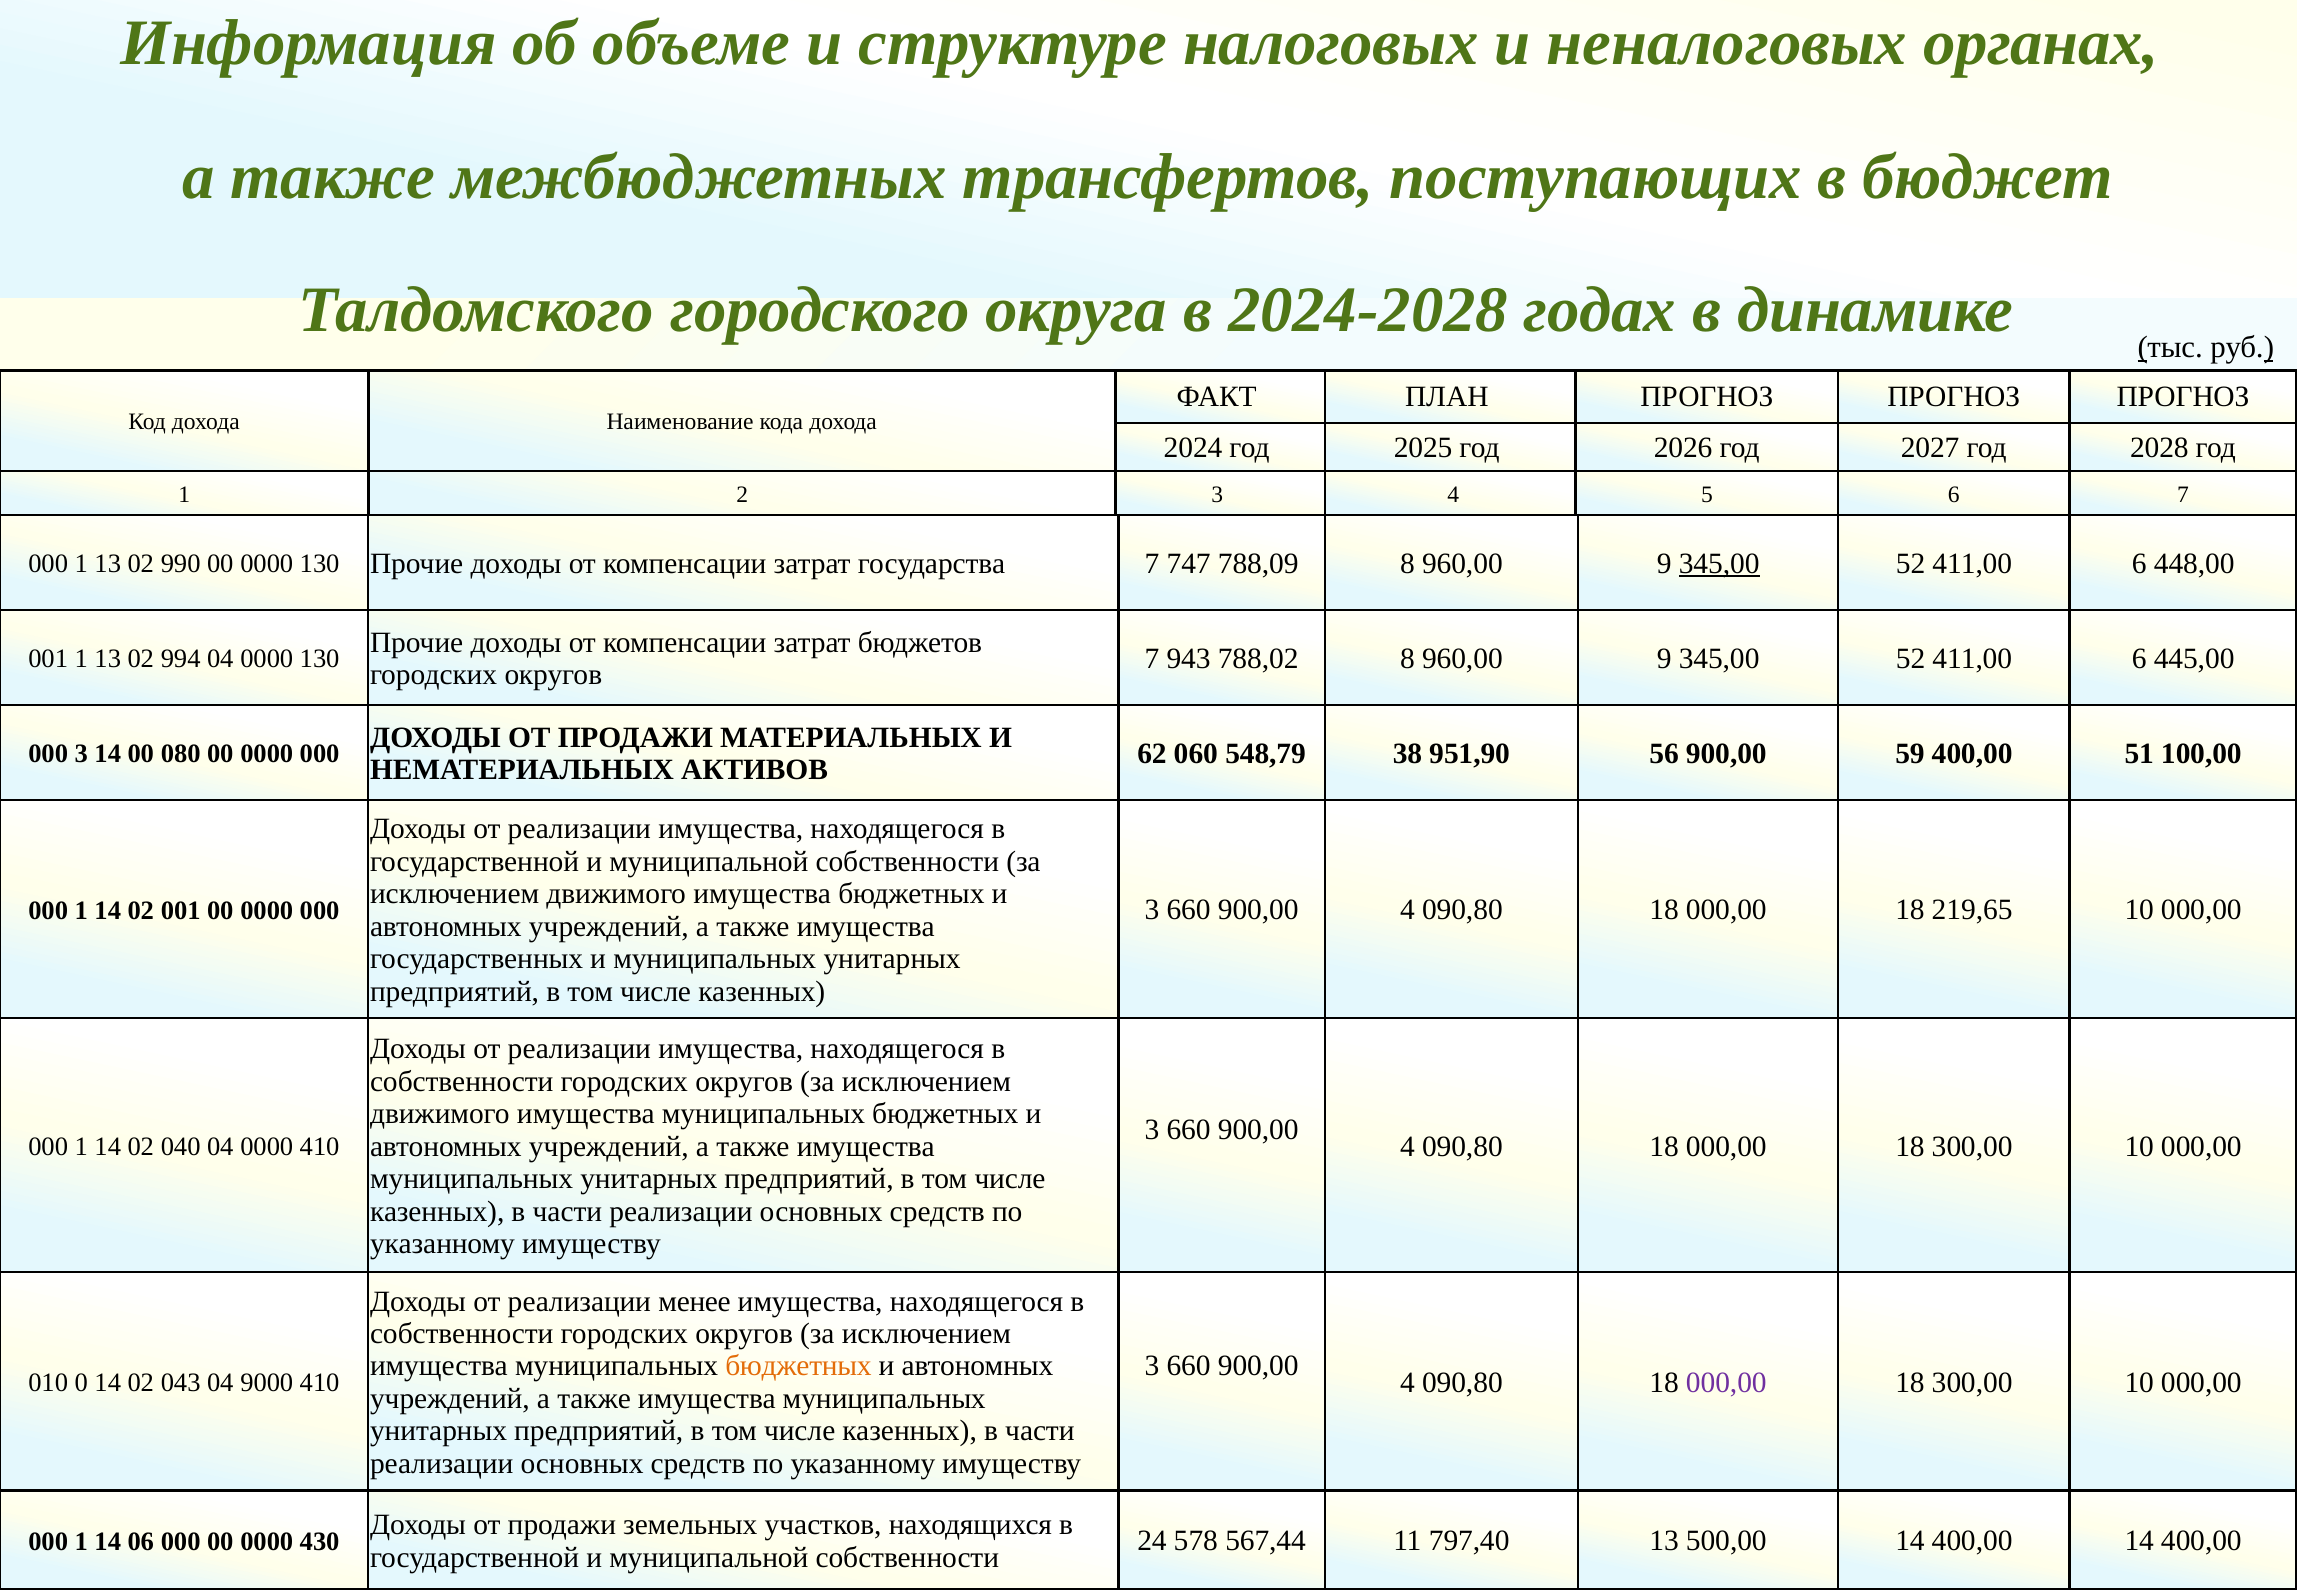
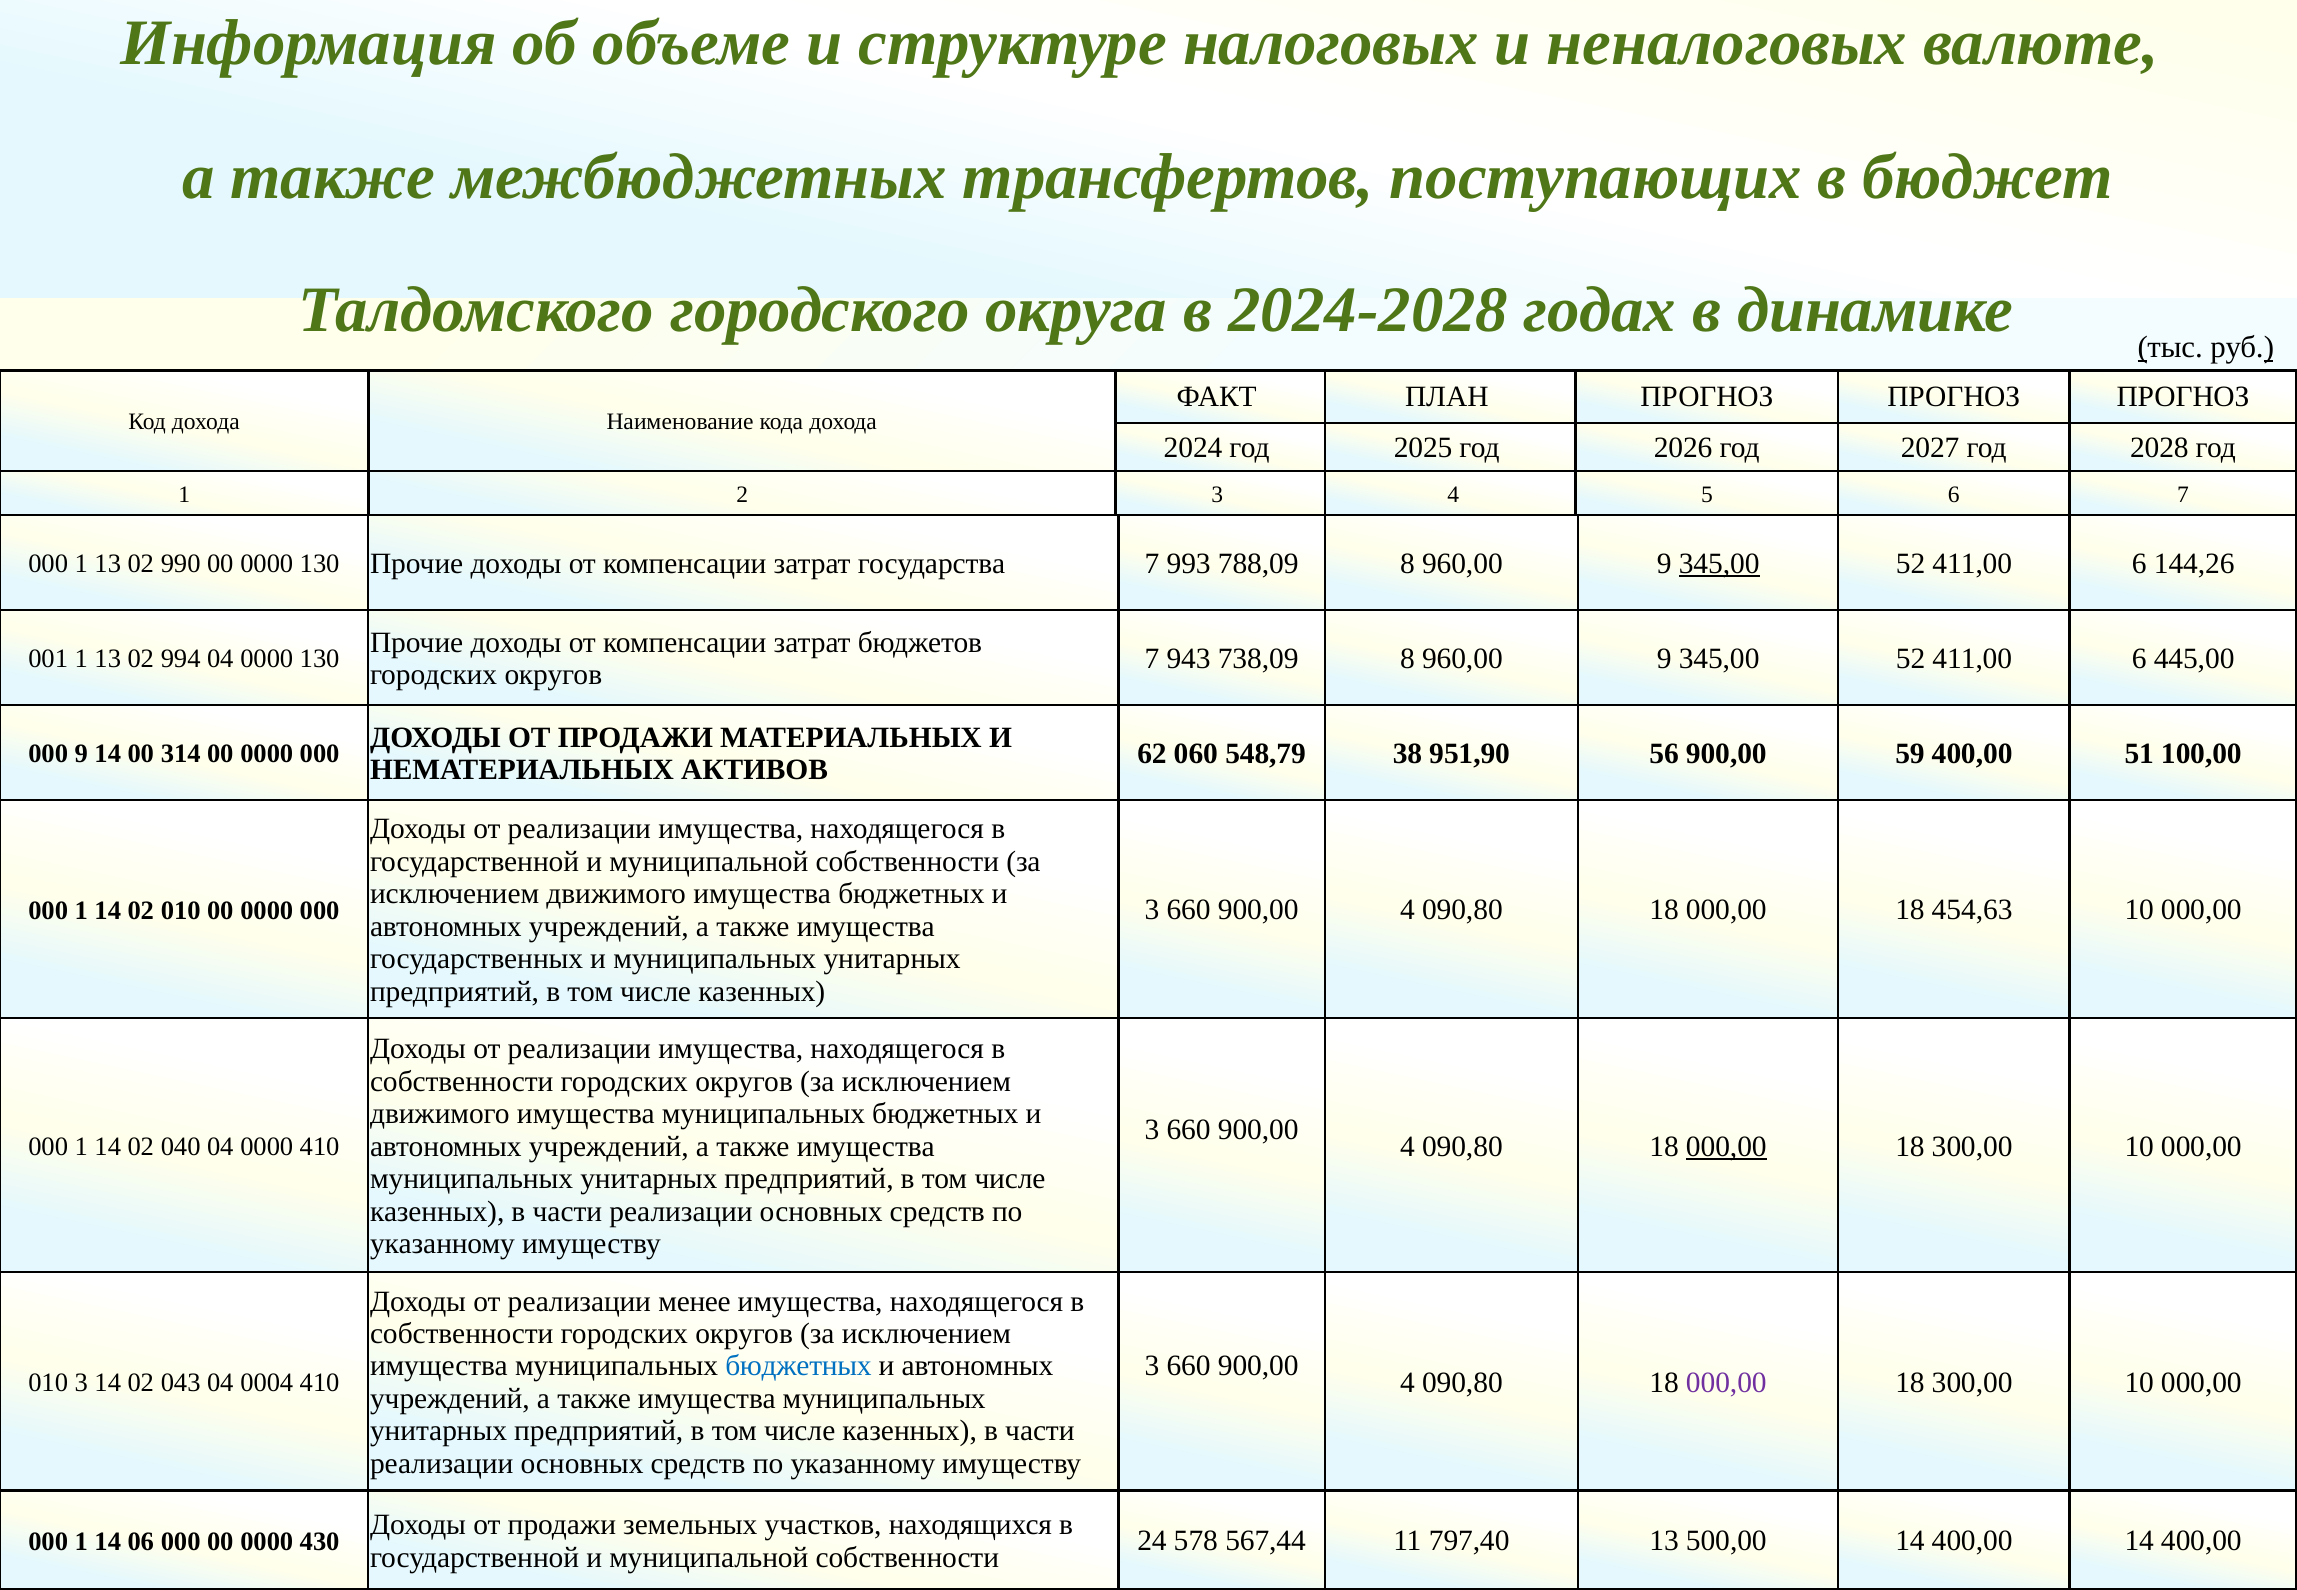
органах: органах -> валюте (2041, 43)
747: 747 -> 993 (1189, 564)
448,00: 448,00 -> 144,26 (2194, 564)
788,02: 788,02 -> 738,09 (1258, 659)
000 3: 3 -> 9 (81, 754)
080: 080 -> 314 (181, 754)
219,65: 219,65 -> 454,63 (1972, 910)
02 001: 001 -> 010 (181, 910)
000,00 underline: none -> present (1726, 1146)
бюджетных colour: orange -> blue (798, 1366)
010 0: 0 -> 3 (81, 1383)
9000: 9000 -> 0004 (267, 1383)
